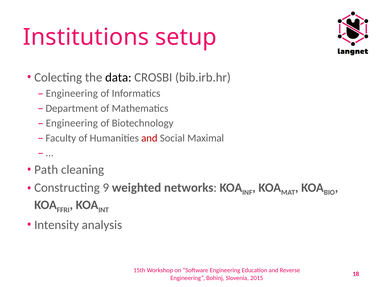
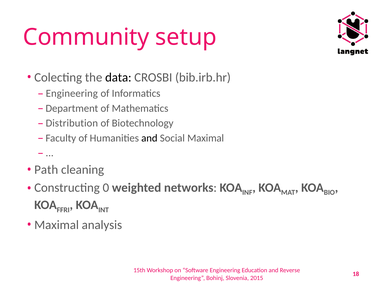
Institutions: Institutions -> Community (86, 37)
Engineering: Engineering -> Distribution (72, 123)
and colour: red -> black (149, 138)
9: 9 -> 0 (106, 187)
Intensity: Intensity -> Maximal (57, 225)
